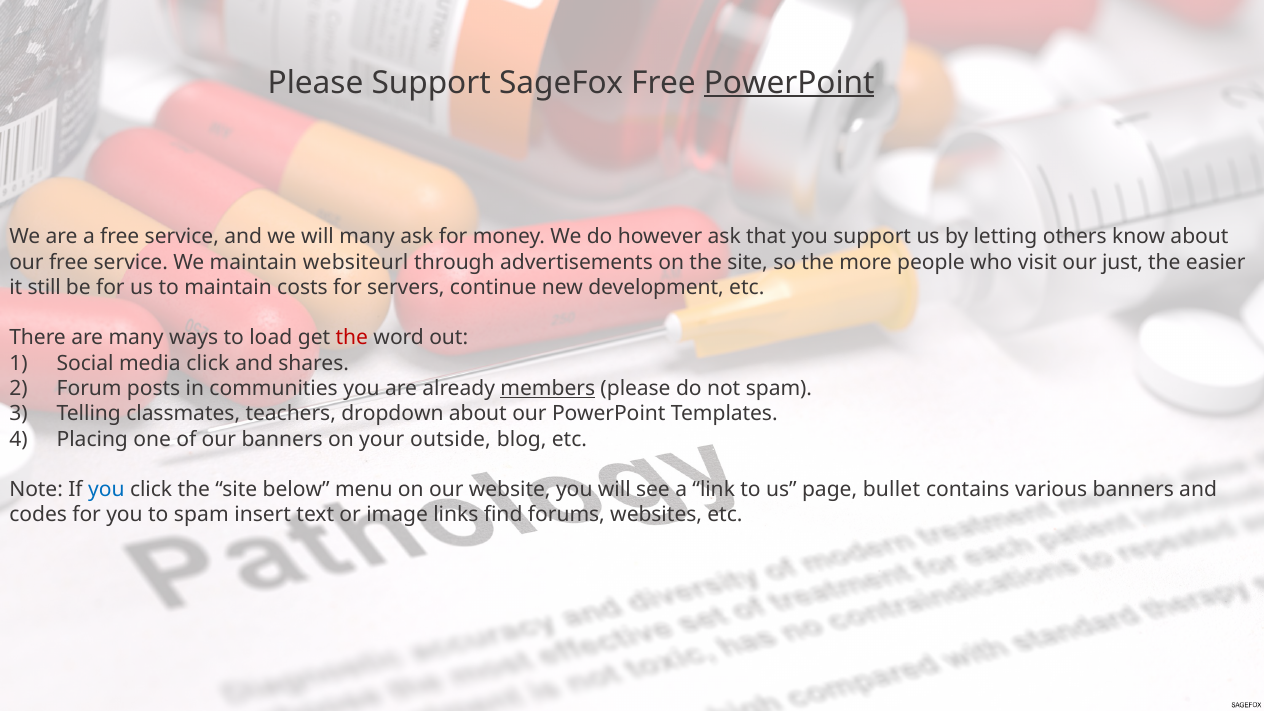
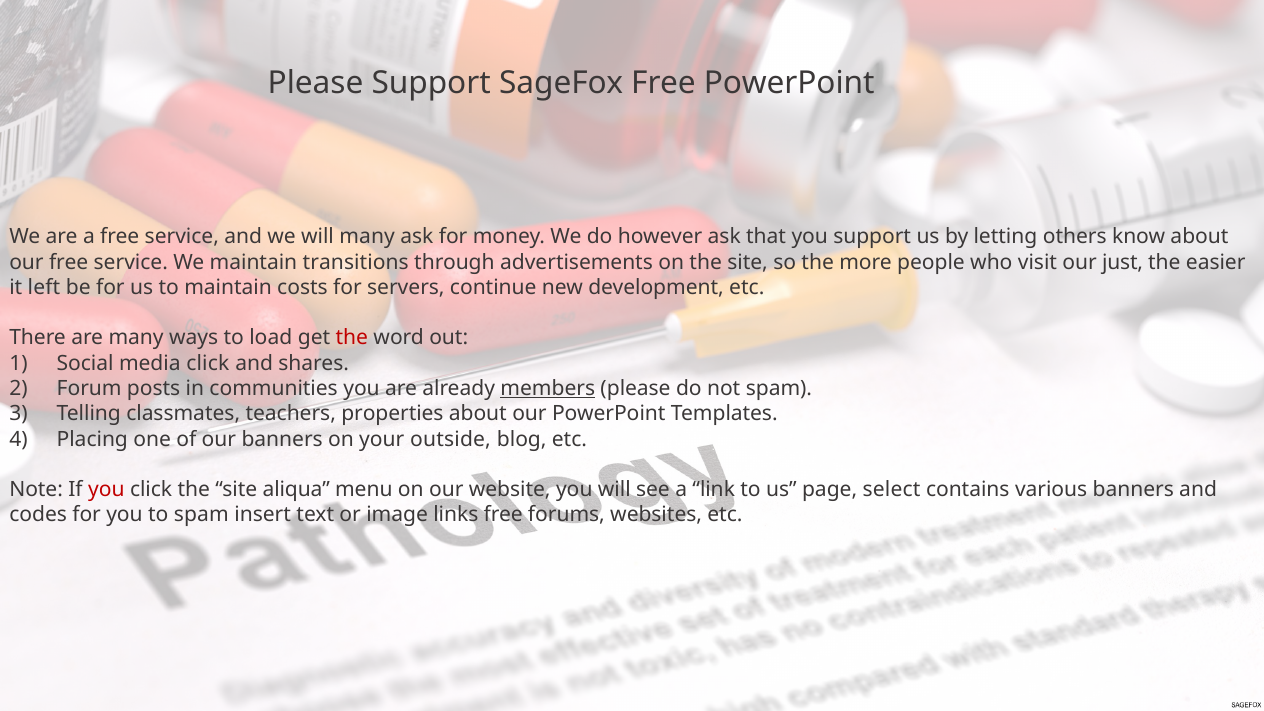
PowerPoint underline: present -> none (789, 83)
websiteurl: websiteurl -> transitions (356, 262)
still: still -> left (44, 287)
dropdown: dropdown -> properties (392, 414)
you colour: blue -> red (106, 490)
below: below -> aliqua (296, 490)
bullet: bullet -> select (892, 490)
links find: find -> free (503, 515)
